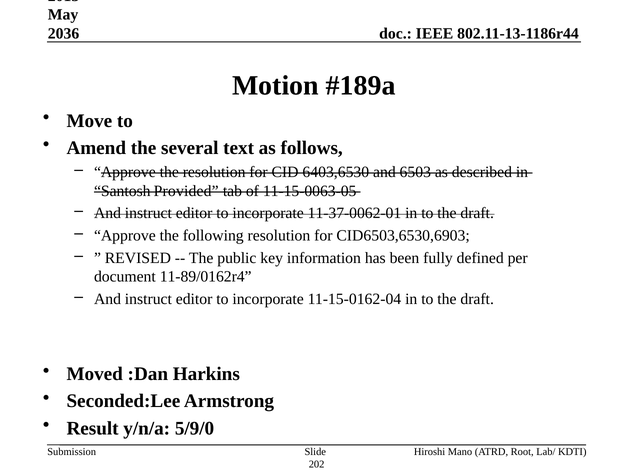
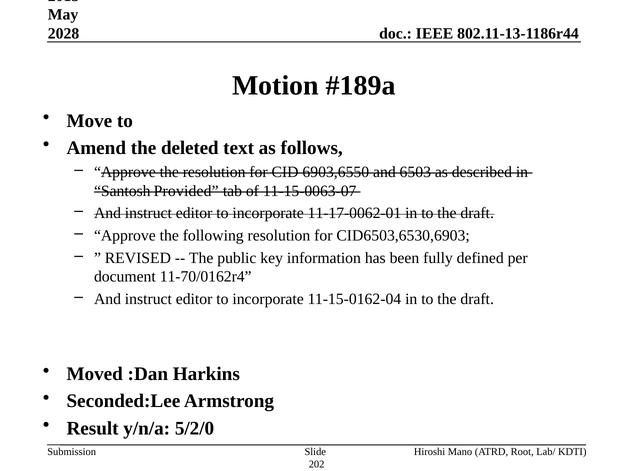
2036: 2036 -> 2028 (64, 34)
several: several -> deleted (190, 148)
6403,6530: 6403,6530 -> 6903,6550 (336, 172)
11-15-0063-05: 11-15-0063-05 -> 11-15-0063-07 (310, 191)
11-37-0062-01: 11-37-0062-01 -> 11-17-0062-01 (354, 213)
11-89/0162r4: 11-89/0162r4 -> 11-70/0162r4 (206, 277)
5/9/0: 5/9/0 -> 5/2/0 (195, 428)
